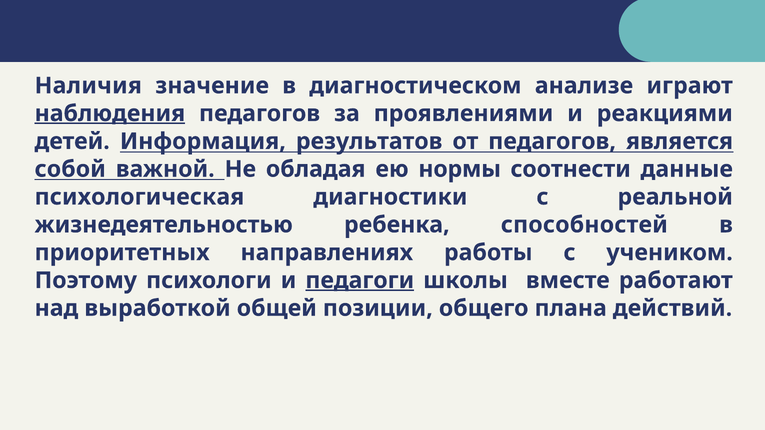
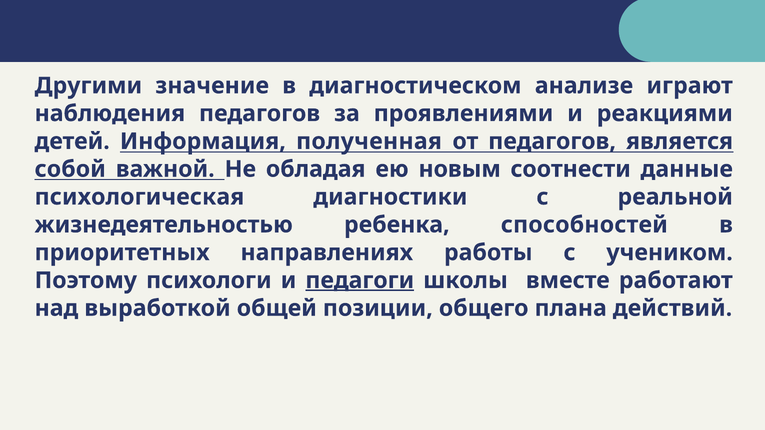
Наличия: Наличия -> Другими (88, 86)
наблюдения underline: present -> none (110, 114)
результатов: результатов -> полученная (369, 141)
нормы: нормы -> новым (460, 169)
